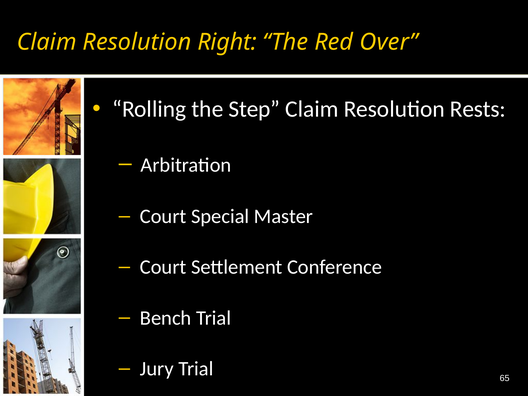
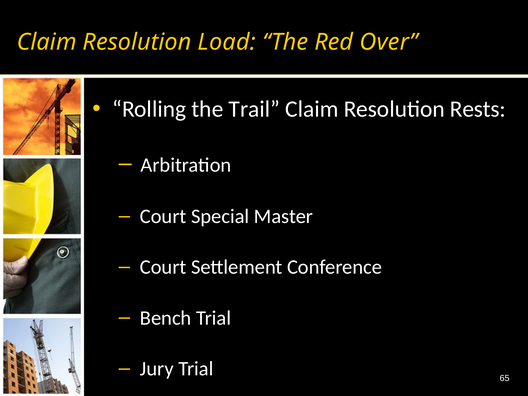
Right: Right -> Load (227, 42)
Step: Step -> Trail (254, 109)
